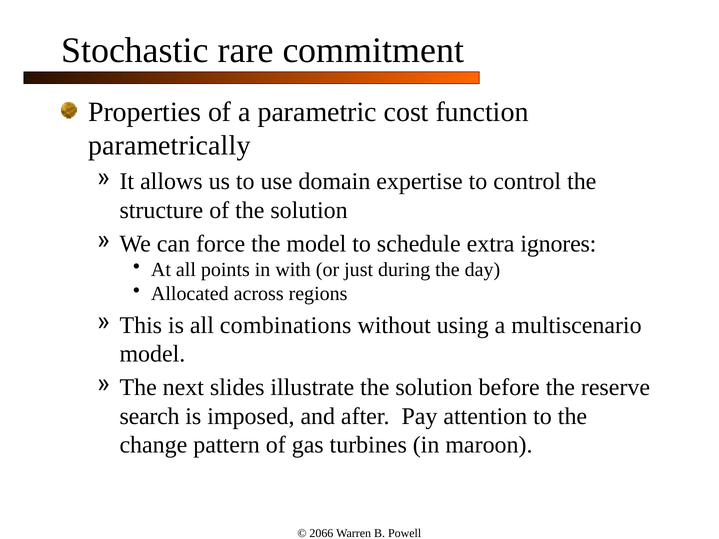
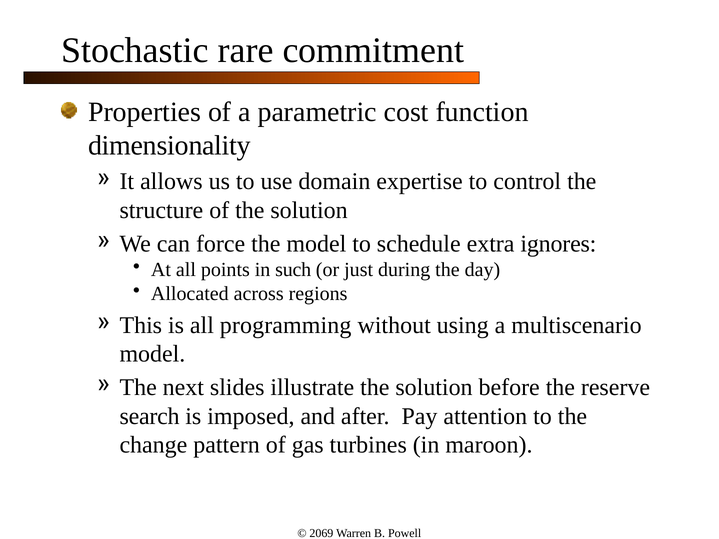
parametrically: parametrically -> dimensionality (170, 146)
with: with -> such (293, 270)
combinations: combinations -> programming (286, 325)
2066: 2066 -> 2069 (321, 533)
